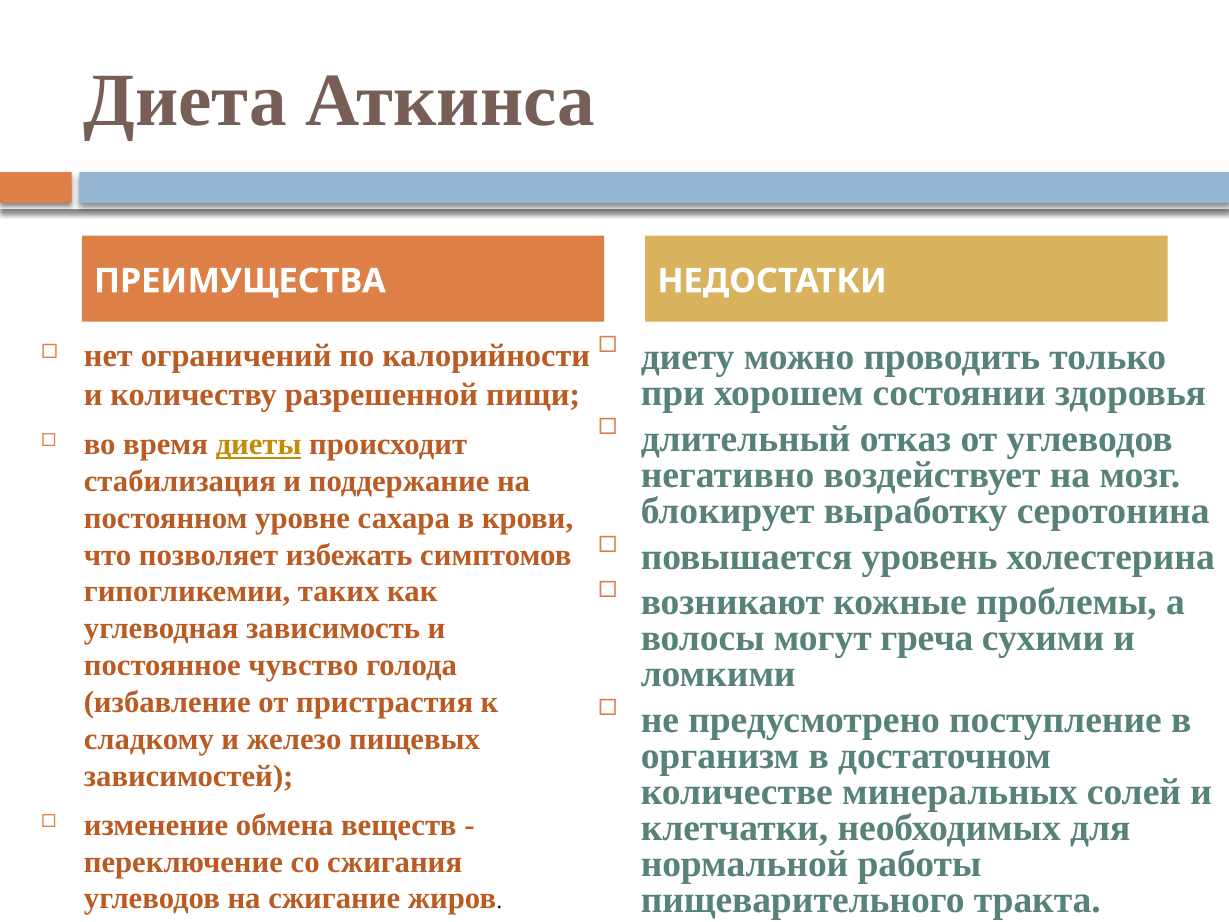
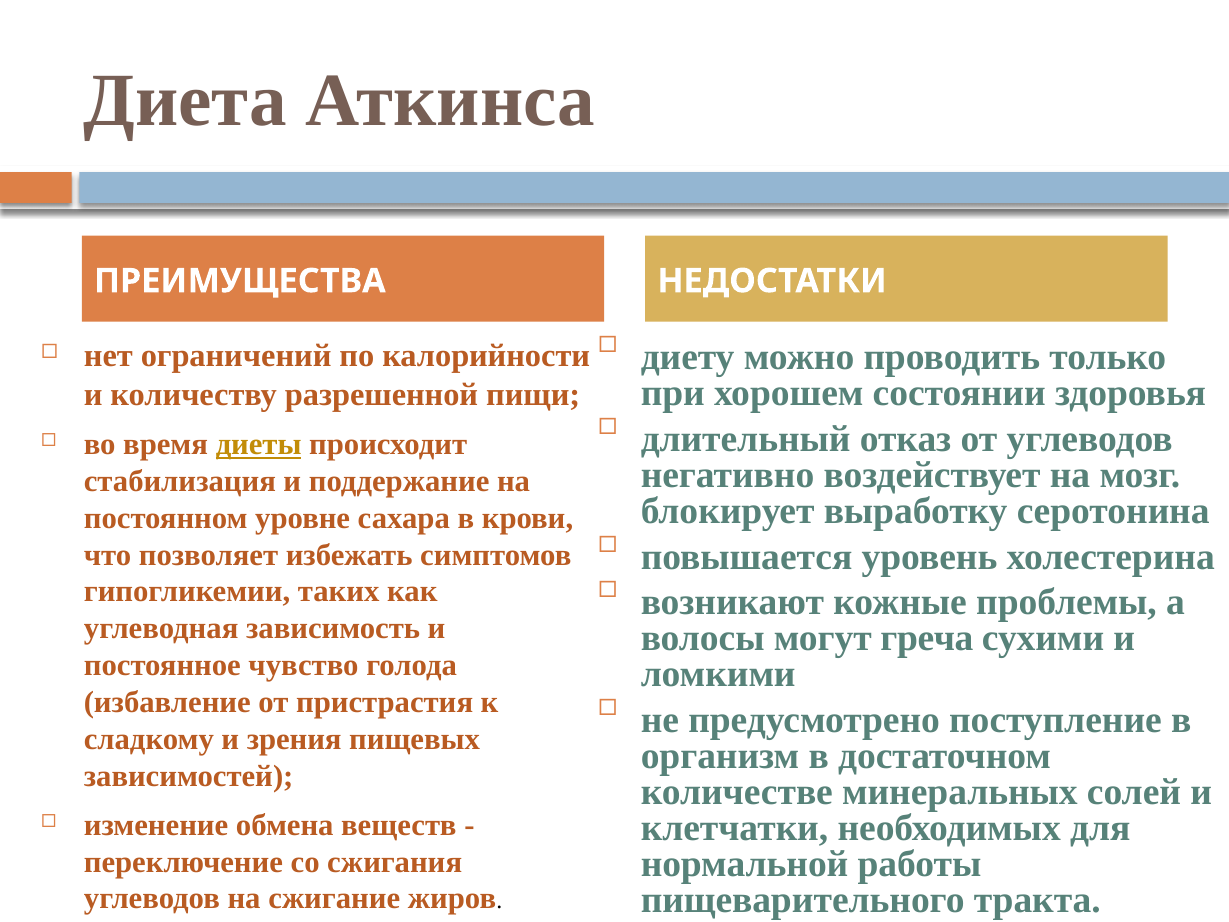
железо: железо -> зрения (294, 739)
